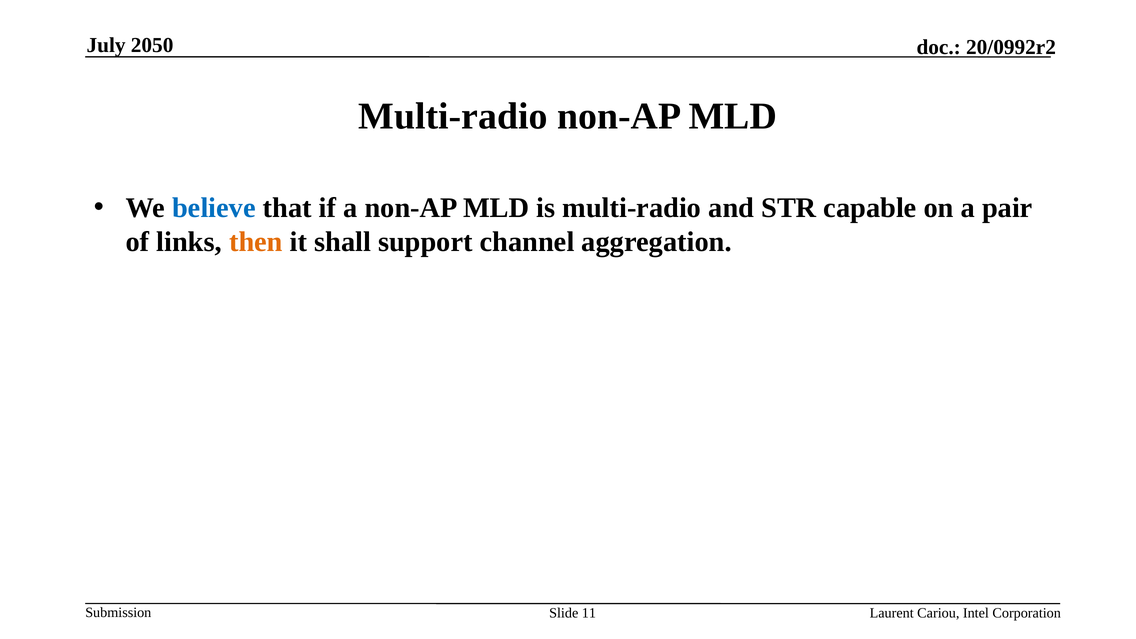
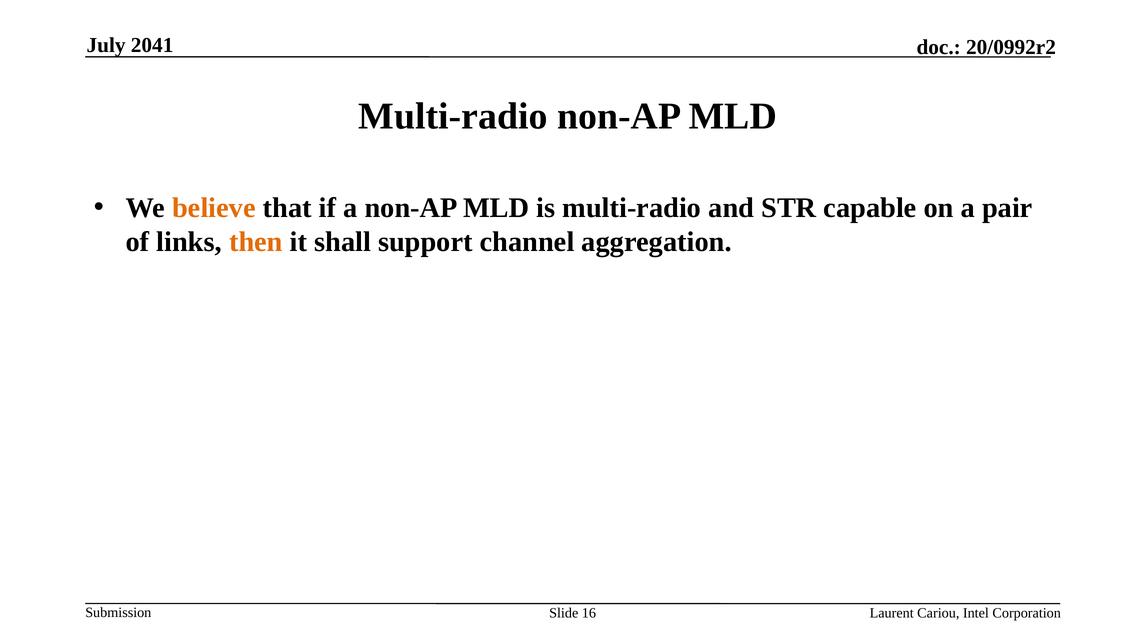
2050: 2050 -> 2041 (152, 45)
believe colour: blue -> orange (214, 208)
11: 11 -> 16 (589, 613)
